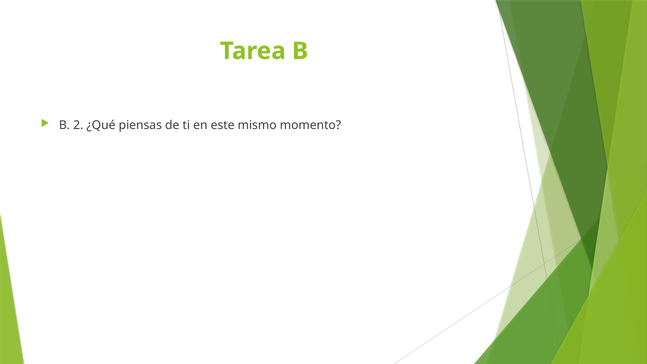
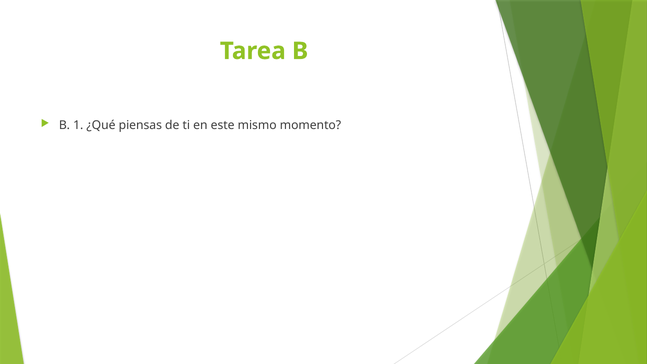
2: 2 -> 1 (78, 125)
